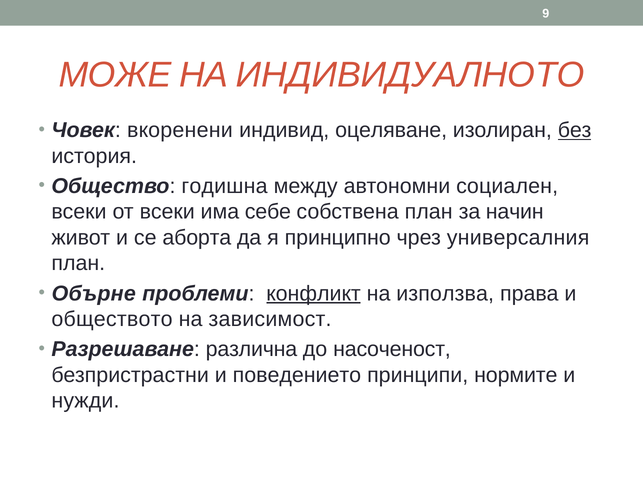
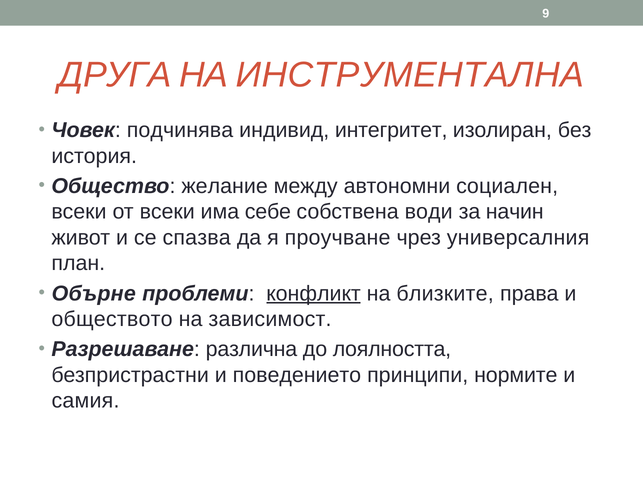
МОЖЕ: МОЖЕ -> ДРУГА (115, 75)
ИНДИВИДУАЛНОТО: ИНДИВИДУАЛНОТО -> ИНСТРУМЕНТАЛНА (410, 75)
вкоренени: вкоренени -> подчинява (180, 130)
оцеляване: оцеляване -> интегритет (391, 130)
без underline: present -> none (575, 130)
годишна: годишна -> желание (225, 186)
собствена план: план -> води (429, 212)
аборта: аборта -> спазва (197, 237)
принципно: принципно -> проучване (338, 237)
използва: използва -> близките (445, 293)
насоченост: насоченост -> лоялността (392, 349)
нужди: нужди -> самия (85, 400)
